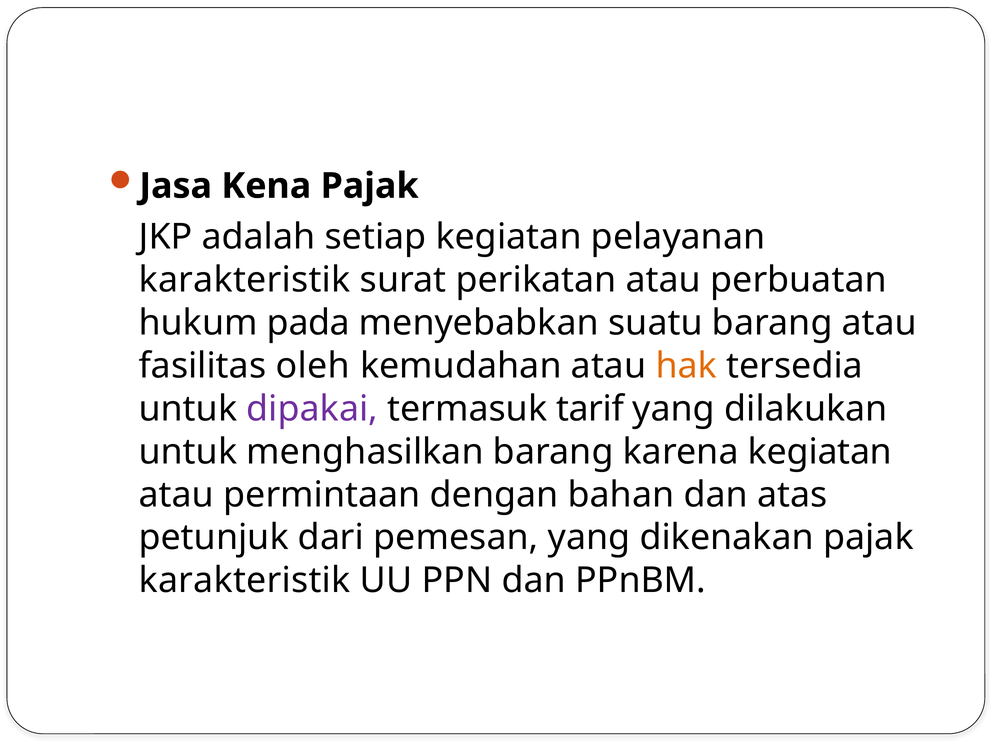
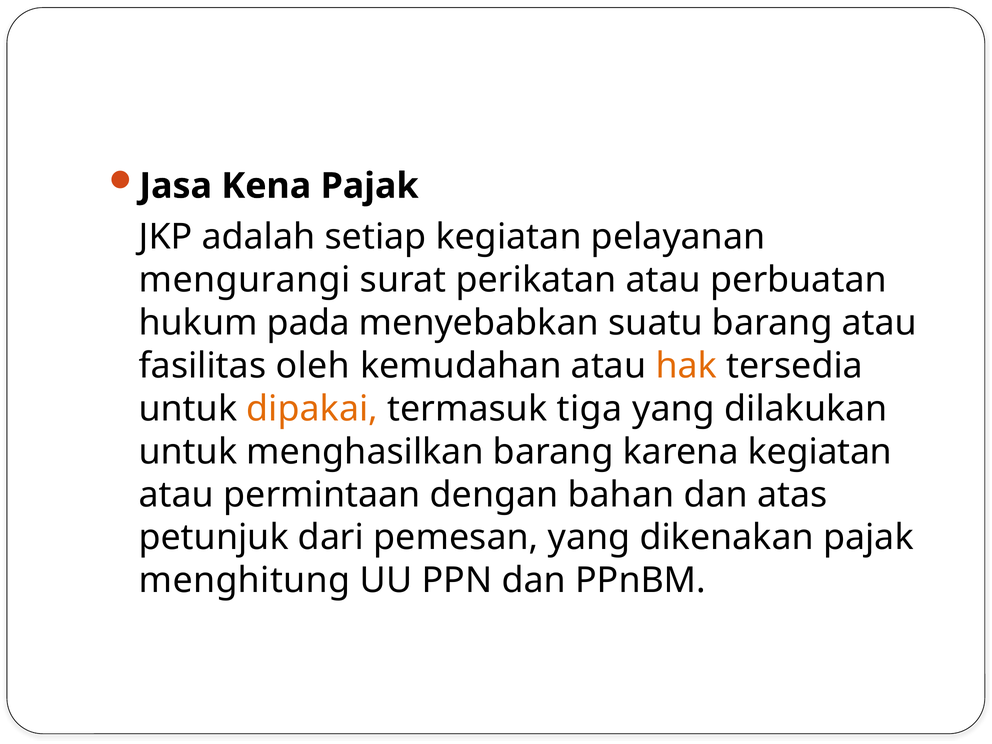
karakteristik: karakteristik -> mengurangi (245, 280)
dipakai colour: purple -> orange (312, 409)
tarif: tarif -> tiga (590, 409)
karakteristik: karakteristik -> menghitung (245, 581)
